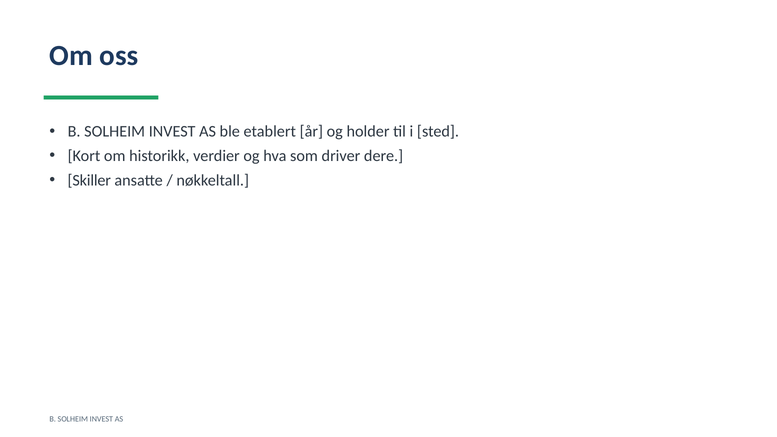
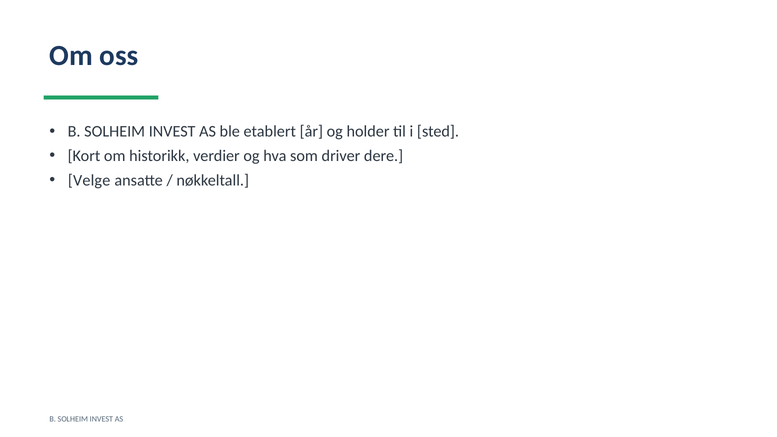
Skiller: Skiller -> Velge (89, 180)
